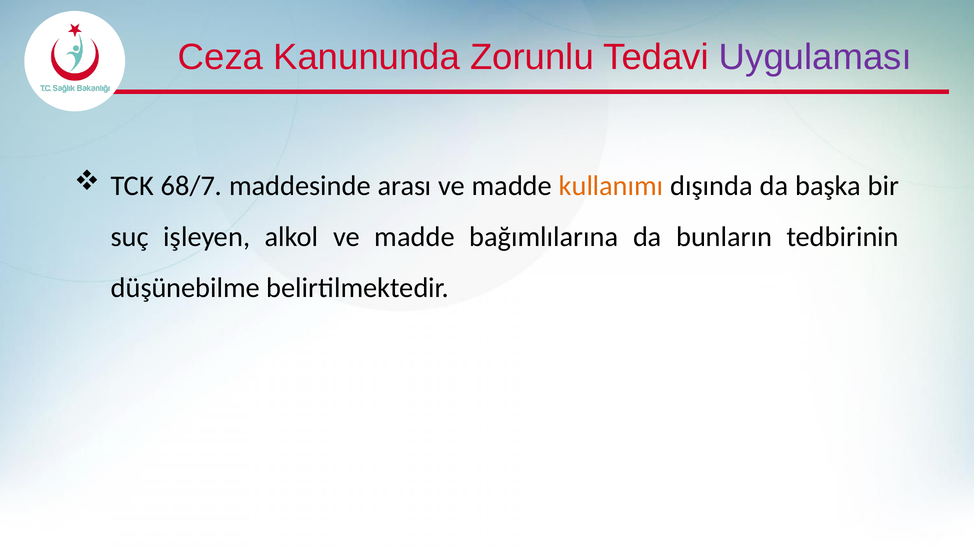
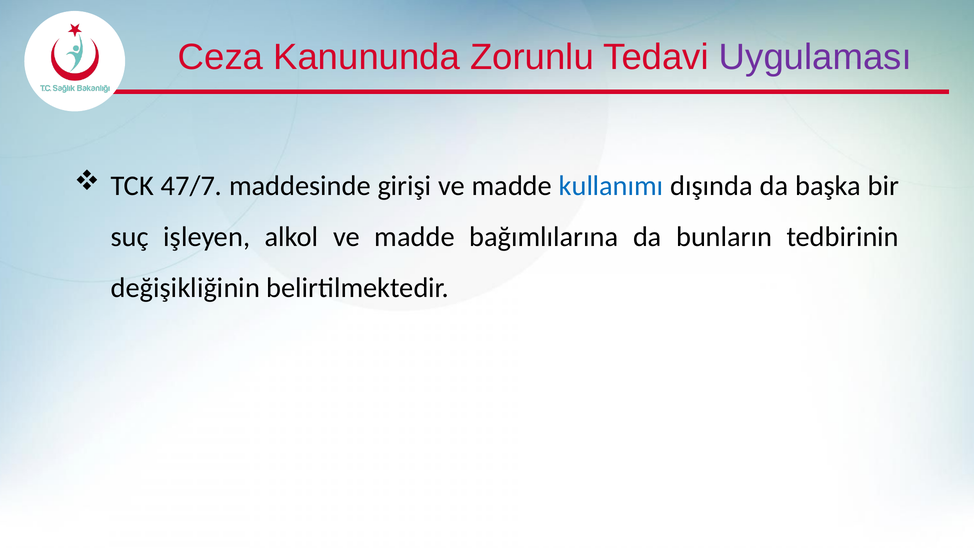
68/7: 68/7 -> 47/7 (191, 186)
arası: arası -> girişi (404, 186)
kullanımı colour: orange -> blue (611, 186)
düşünebilme: düşünebilme -> değişikliğinin (185, 288)
